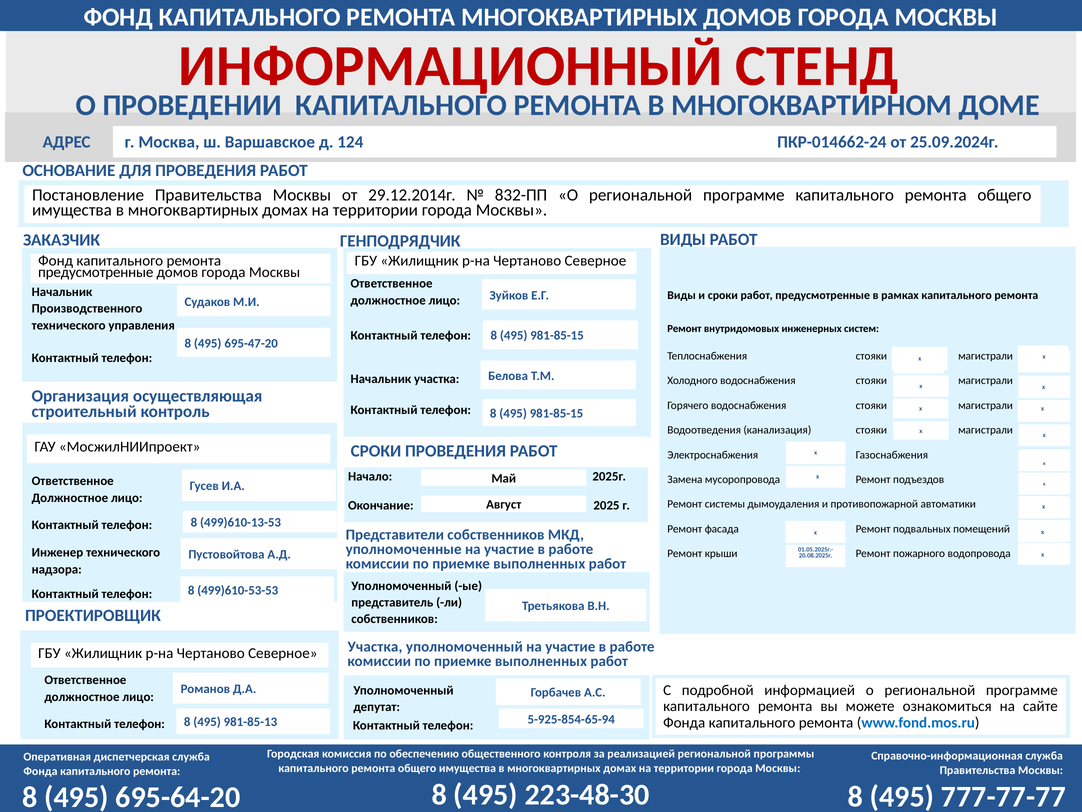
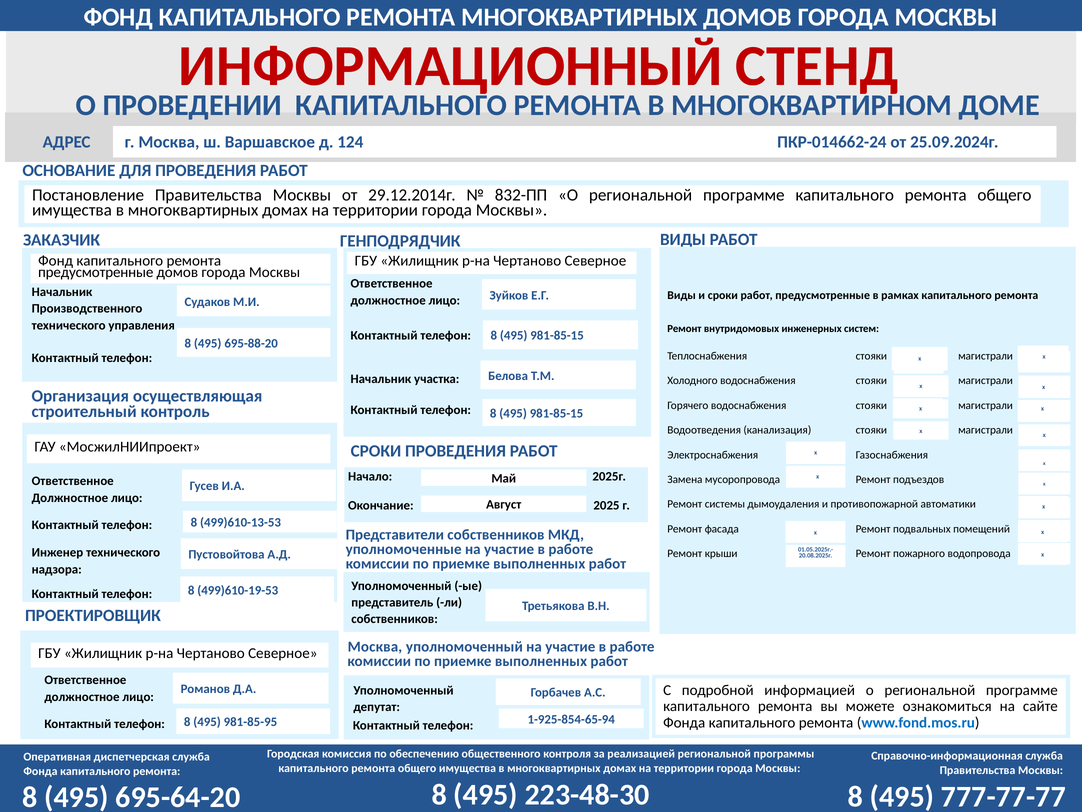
695-47-20: 695-47-20 -> 695-88-20 (251, 343)
499)610-53-53: 499)610-53-53 -> 499)610-19-53 (238, 590)
Участка: Участка -> Москва (375, 647)
5-925-854-65-94: 5-925-854-65-94 -> 1-925-854-65-94 (571, 719)
981-85-13: 981-85-13 -> 981-85-95 (250, 722)
